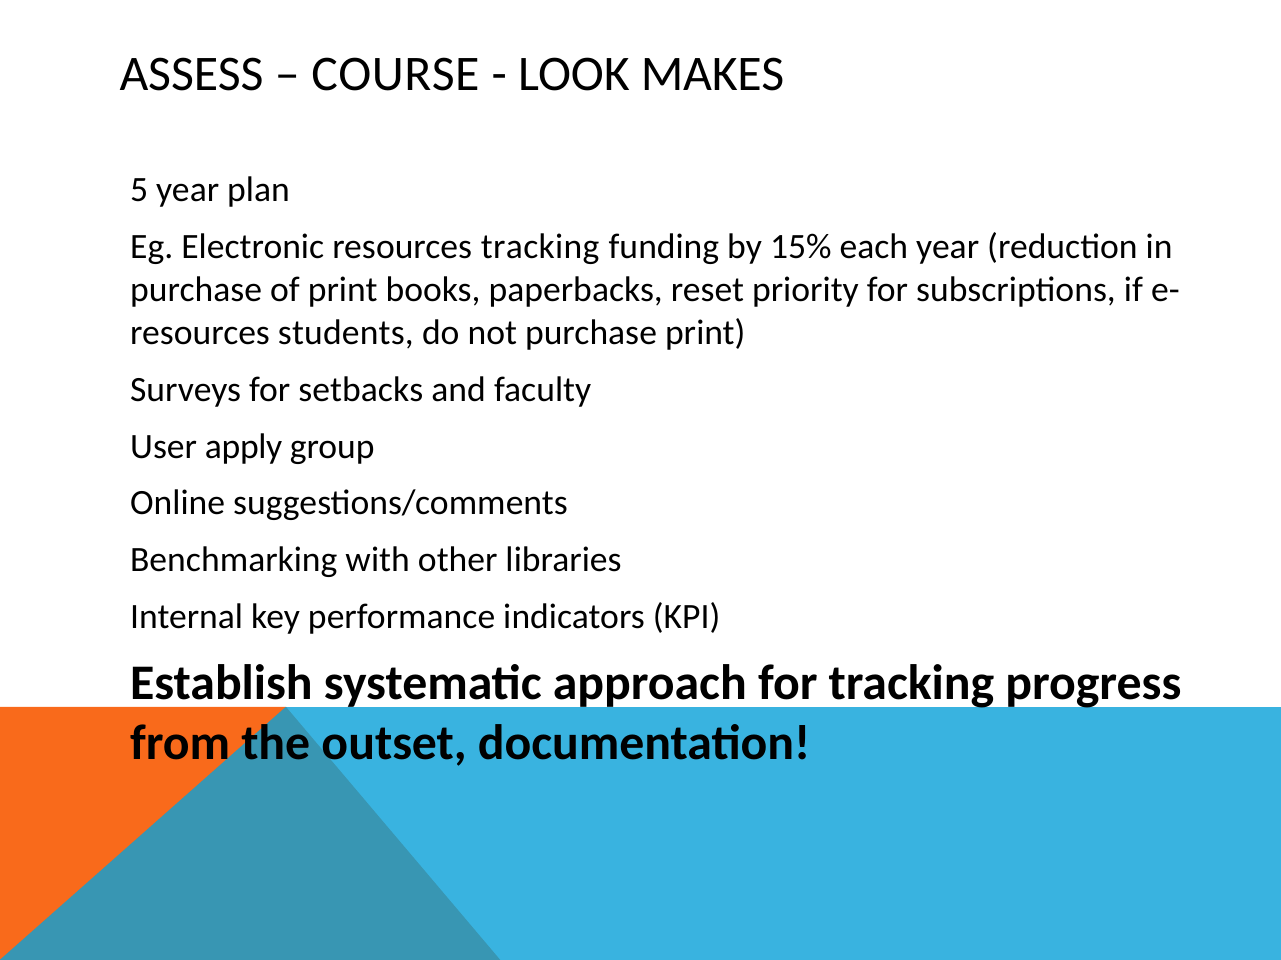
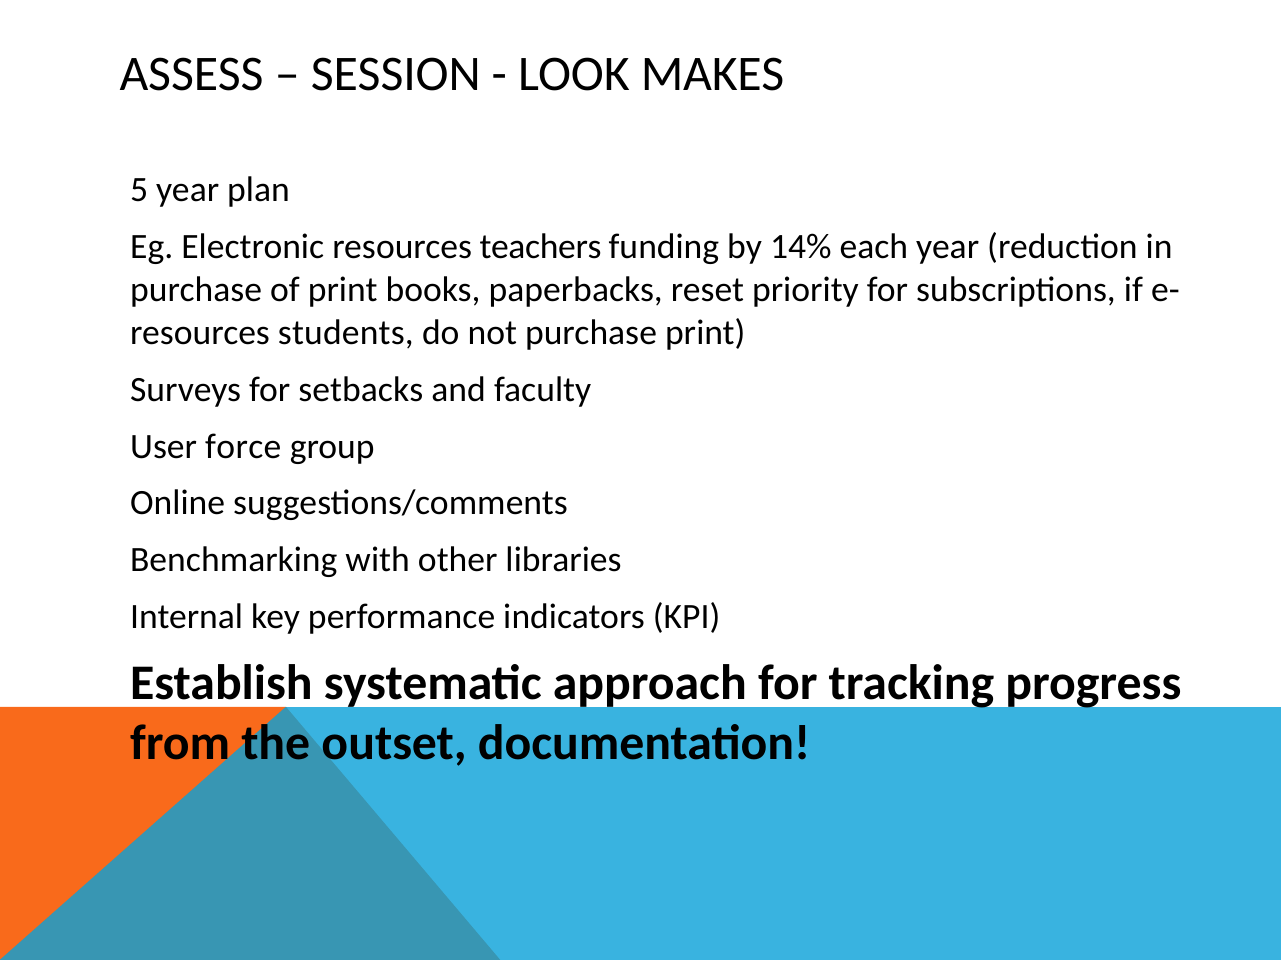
COURSE: COURSE -> SESSION (396, 74)
resources tracking: tracking -> teachers (541, 247)
15%: 15% -> 14% (801, 247)
apply: apply -> force (243, 447)
